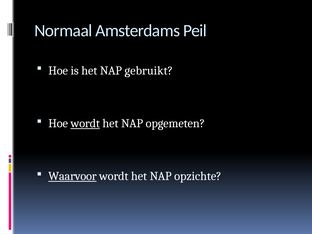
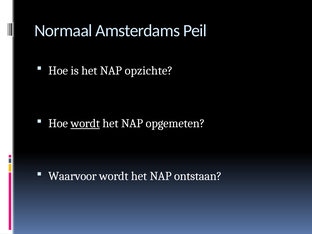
gebruikt: gebruikt -> opzichte (149, 71)
Waarvoor underline: present -> none (72, 176)
opzichte: opzichte -> ontstaan (198, 176)
